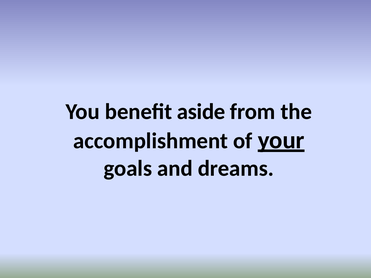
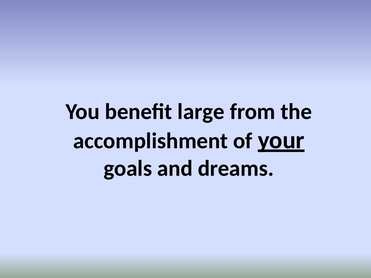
aside: aside -> large (201, 112)
